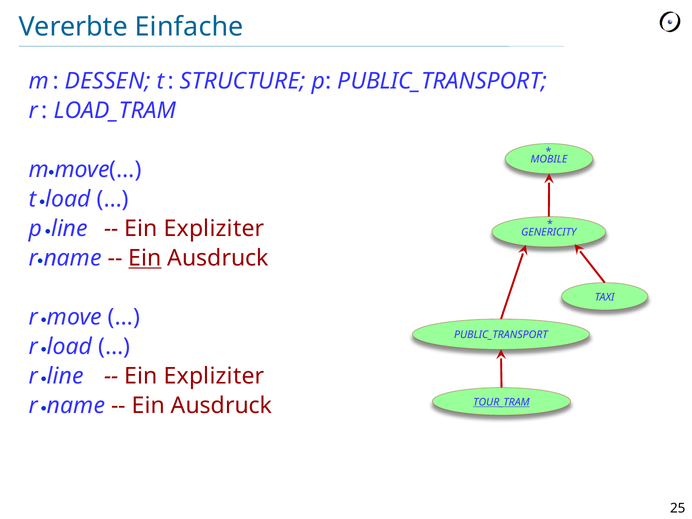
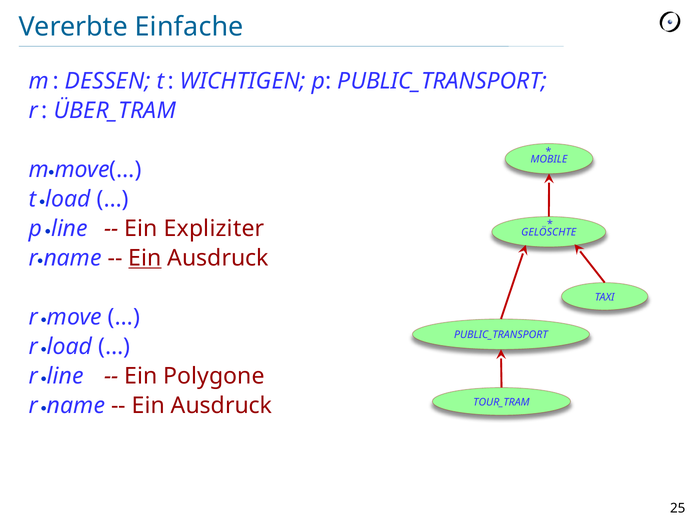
STRUCTURE: STRUCTURE -> WICHTIGEN (243, 81)
LOAD_TRAM: LOAD_TRAM -> ÜBER_TRAM (115, 111)
GENERICITY: GENERICITY -> GELÖSCHTE (549, 232)
Expliziter: Expliziter -> Polygone (214, 376)
TOUR_TRAM underline: present -> none (501, 402)
